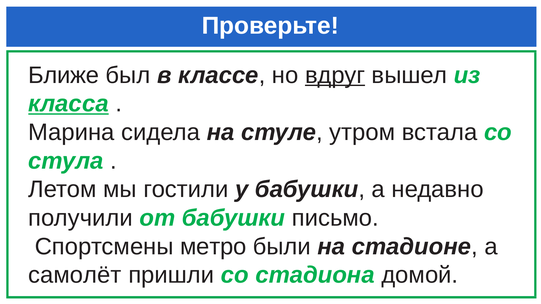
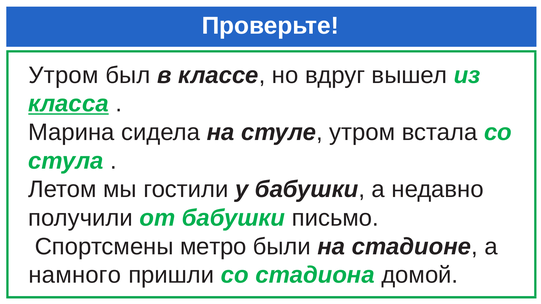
Ближе: Ближе -> Утром (63, 75)
вдруг underline: present -> none (335, 75)
самолёт: самолёт -> намного (75, 276)
